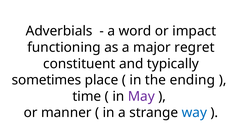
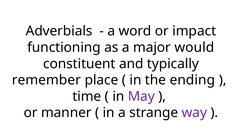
regret: regret -> would (194, 47)
sometimes: sometimes -> remember (46, 80)
way colour: blue -> purple (194, 113)
